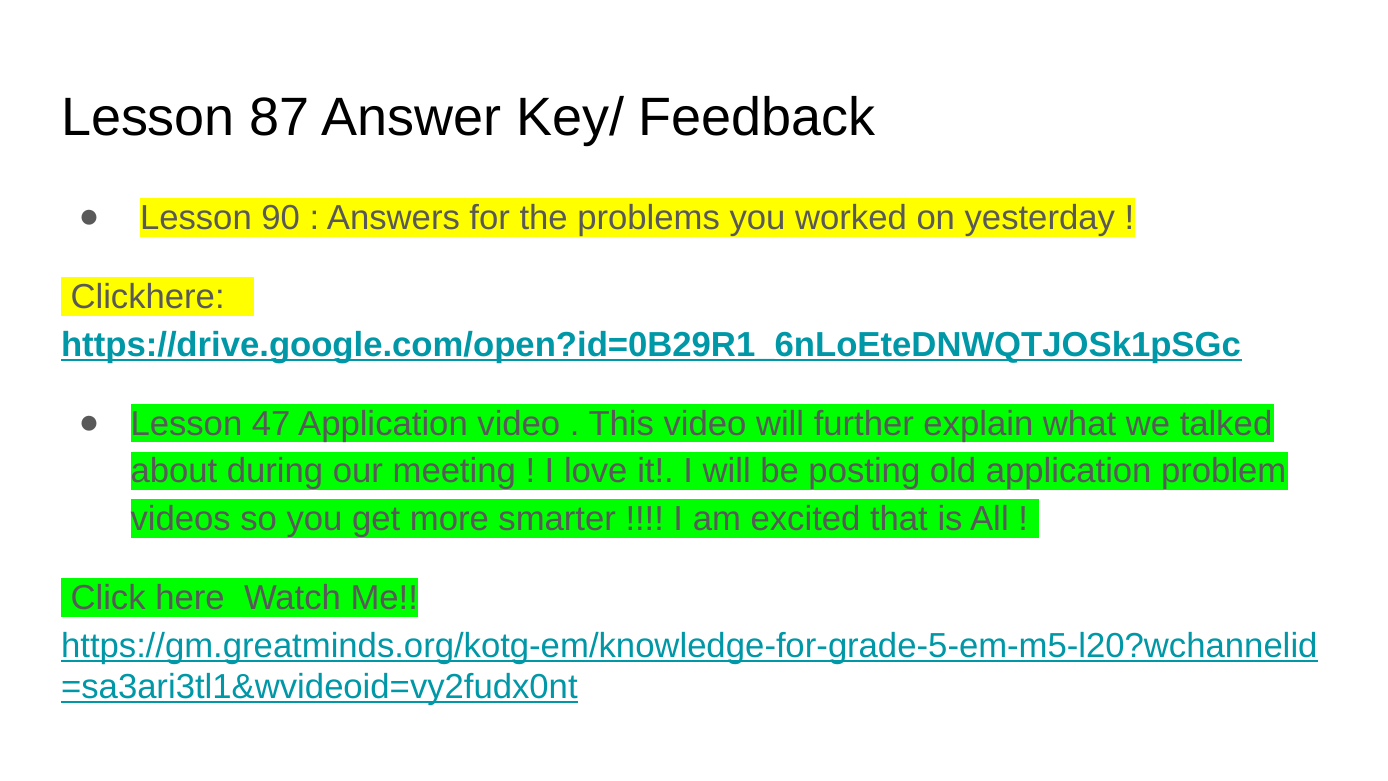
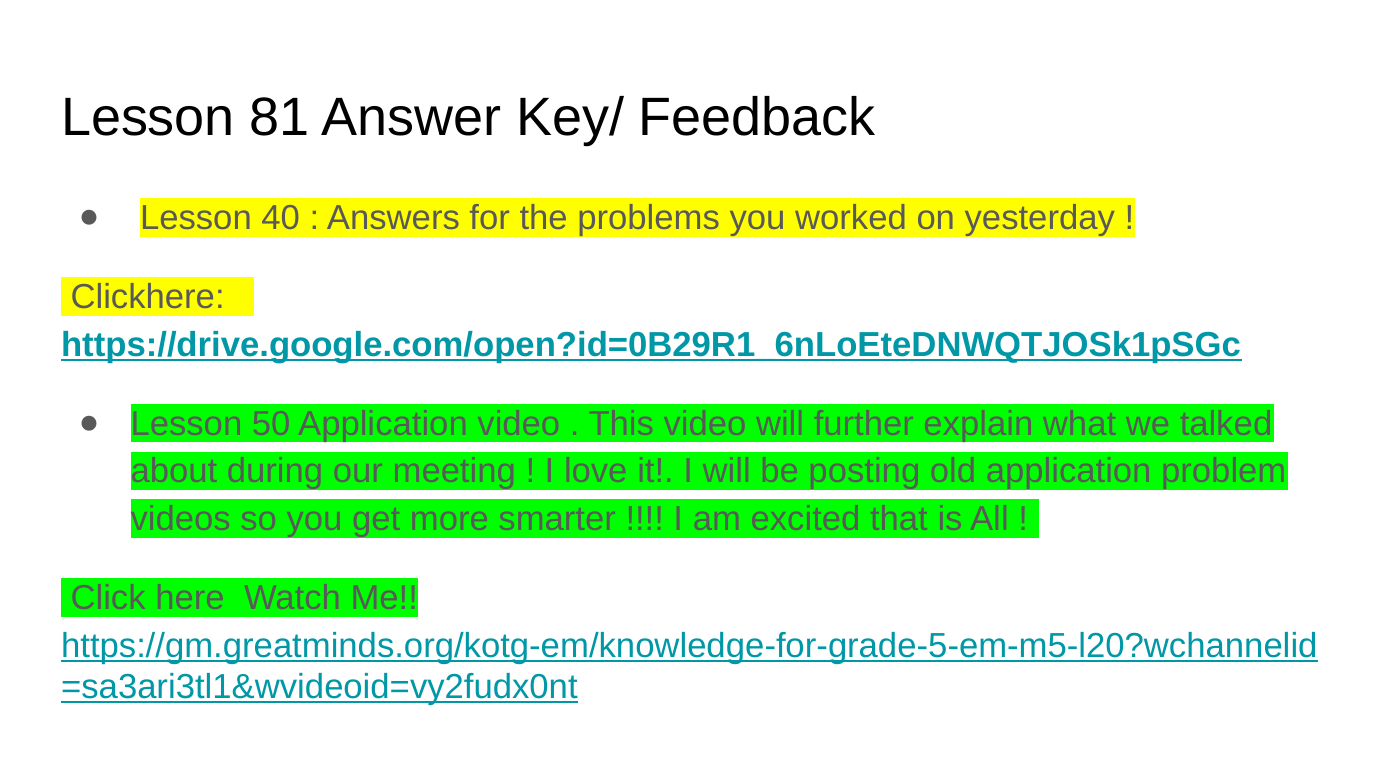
87: 87 -> 81 (280, 118)
90: 90 -> 40 (281, 218)
47: 47 -> 50 (271, 424)
